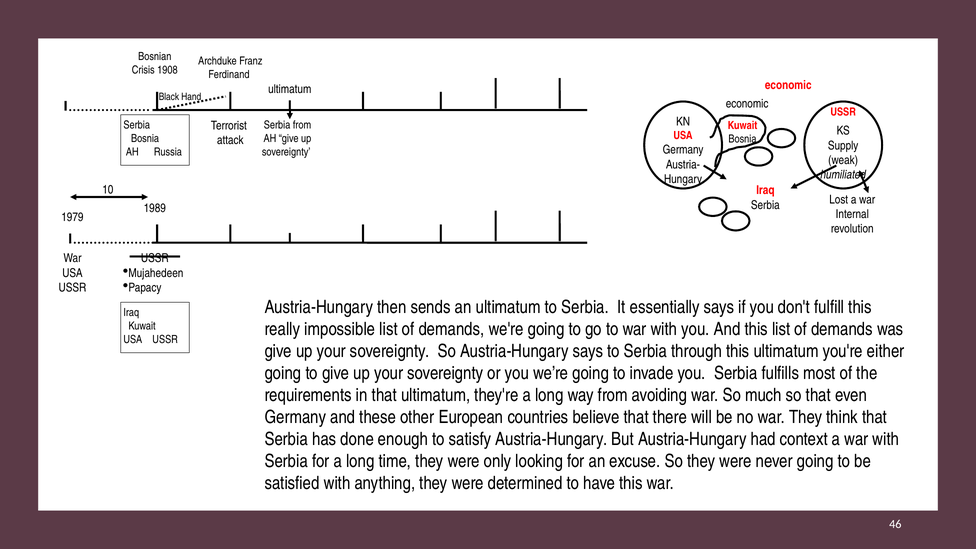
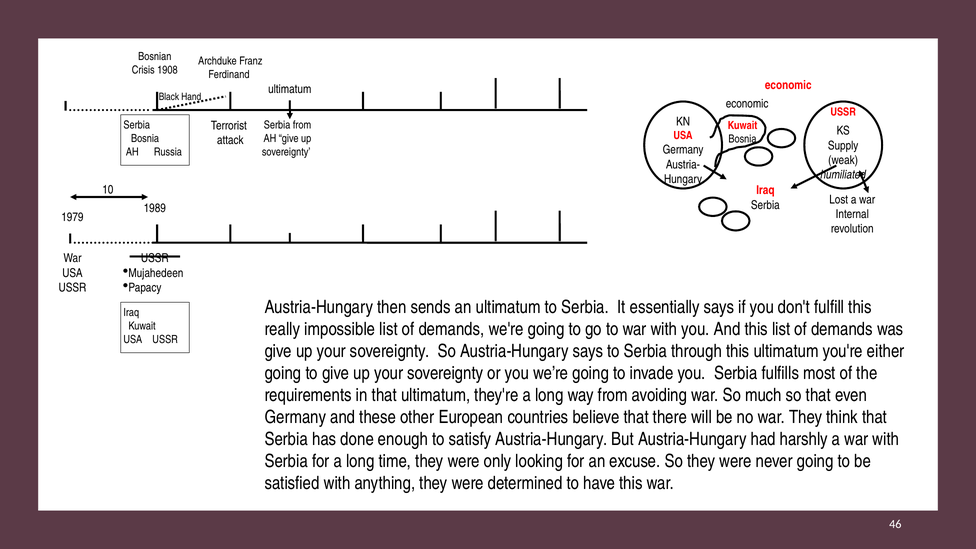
context: context -> harshly (804, 439)
